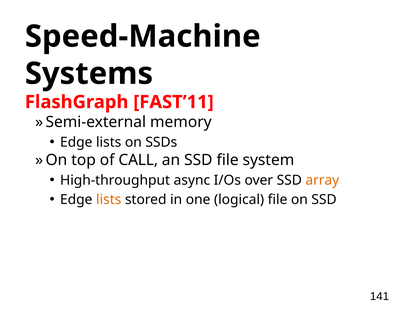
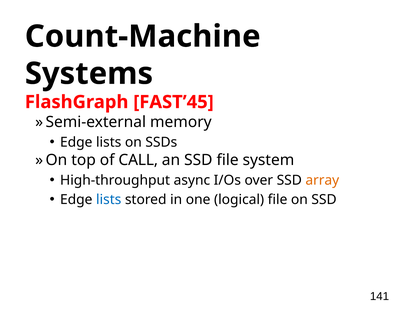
Speed-Machine: Speed-Machine -> Count-Machine (143, 36)
FAST’11: FAST’11 -> FAST’45 (173, 102)
lists colour: orange -> blue (109, 200)
